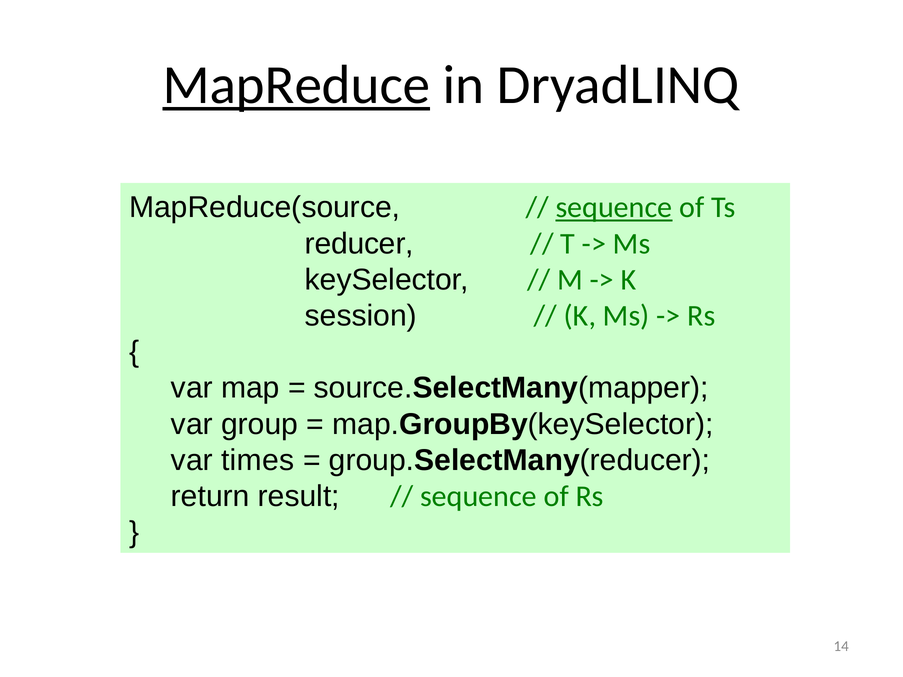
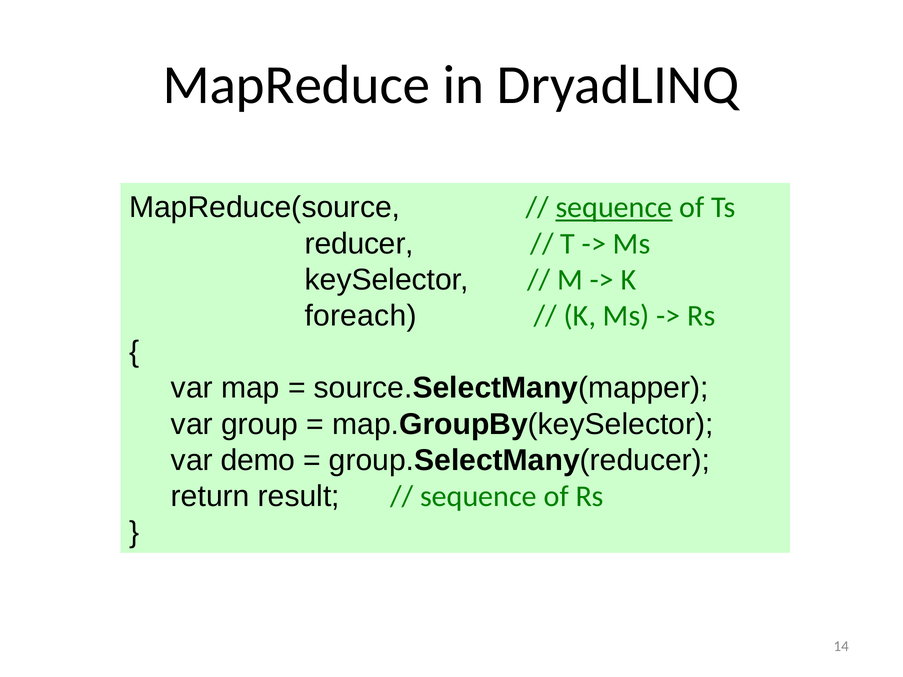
MapReduce underline: present -> none (296, 85)
session: session -> foreach (361, 316)
times: times -> demo (258, 460)
